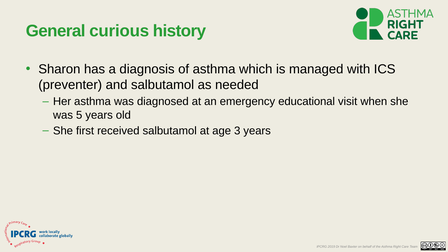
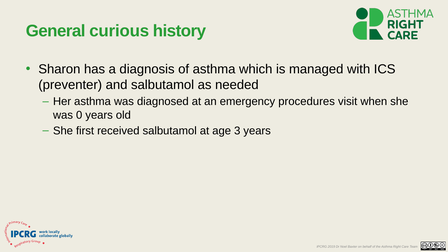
educational: educational -> procedures (307, 102)
5: 5 -> 0 (79, 115)
